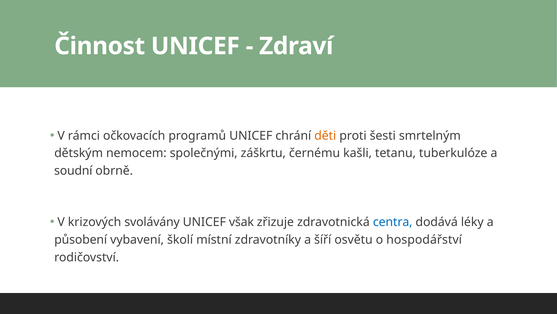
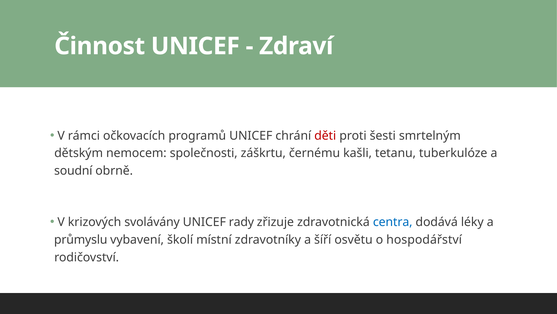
děti colour: orange -> red (325, 135)
společnými: společnými -> společnosti (204, 153)
však: však -> rady (241, 222)
působení: působení -> průmyslu (81, 239)
